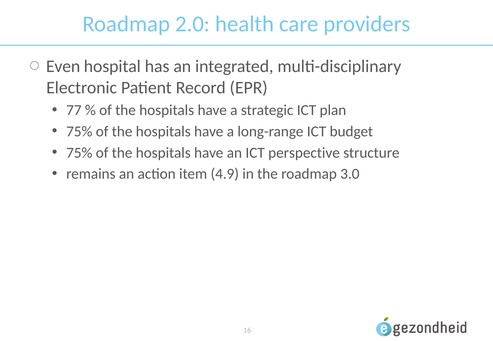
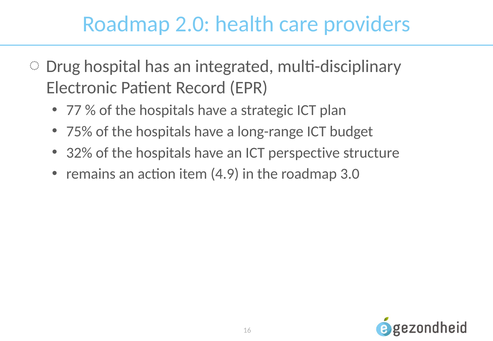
Even: Even -> Drug (63, 67)
75%: 75% -> 32% (79, 153)
